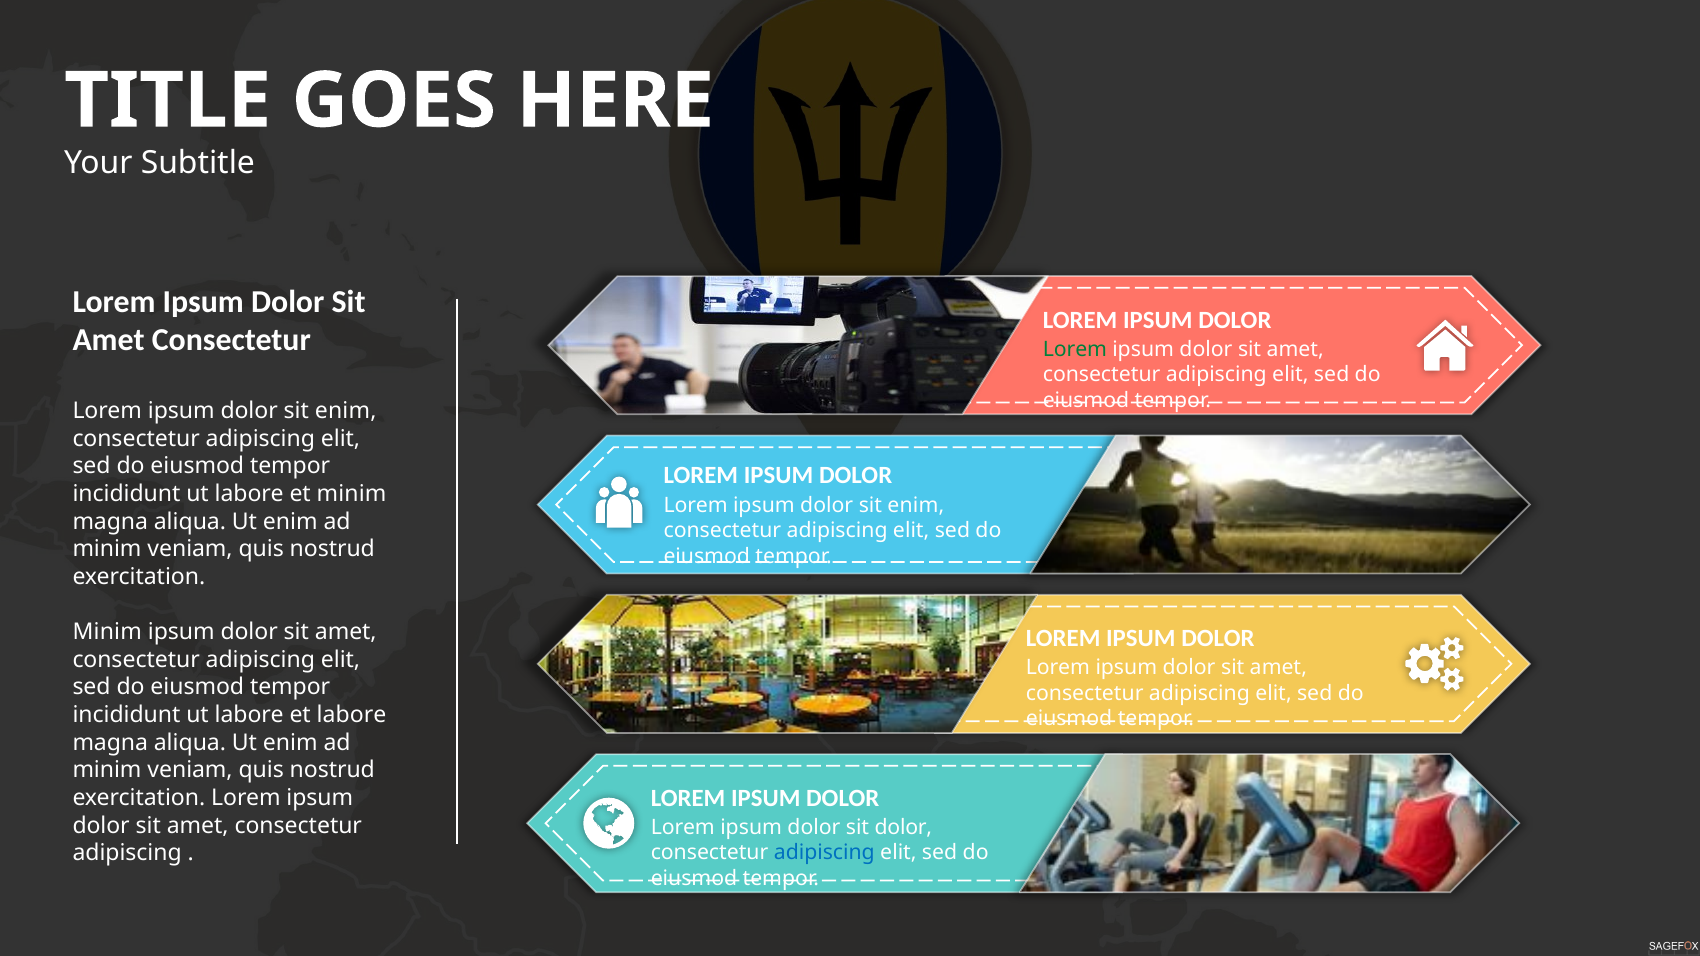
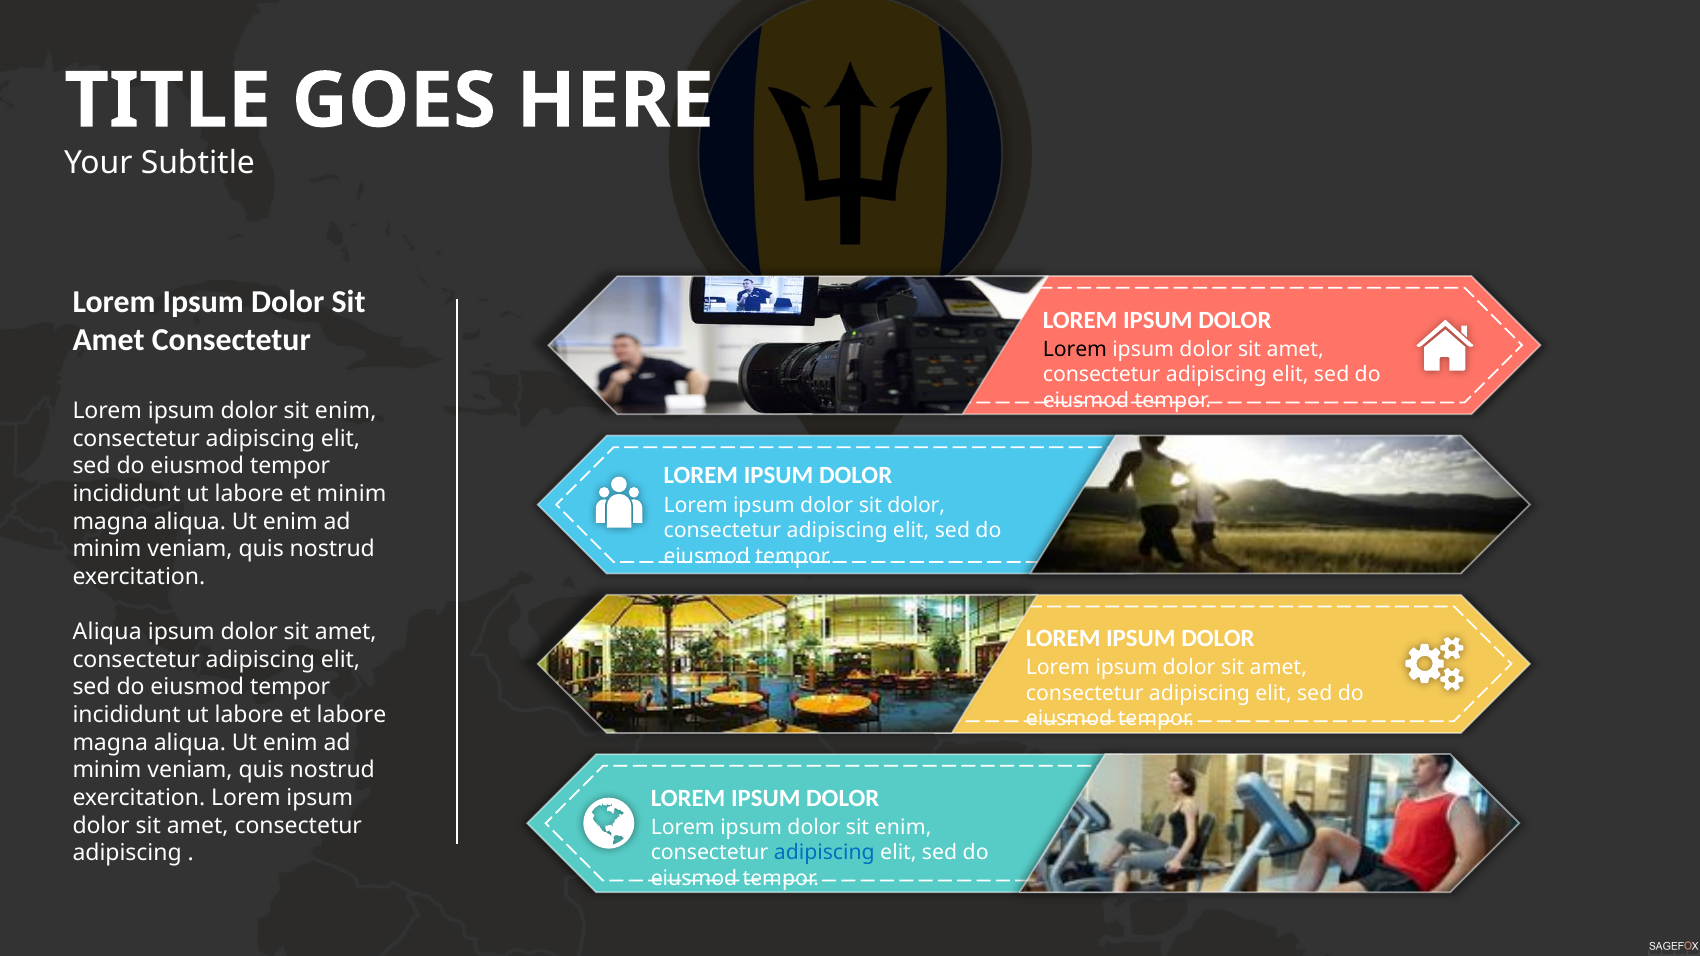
Lorem colour: green -> black (1075, 350)
enim: enim -> dolor (916, 505)
Minim: Minim -> Aliqua (107, 632)
dolor: dolor -> enim (903, 828)
